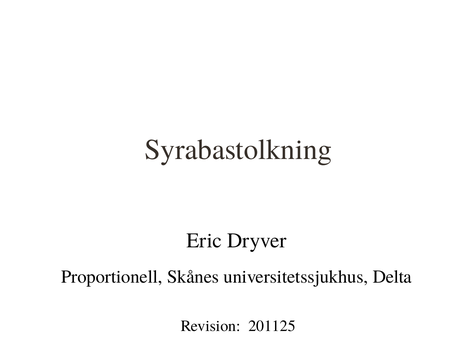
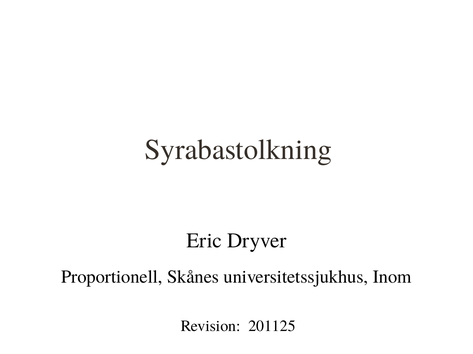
Delta: Delta -> Inom (392, 277)
